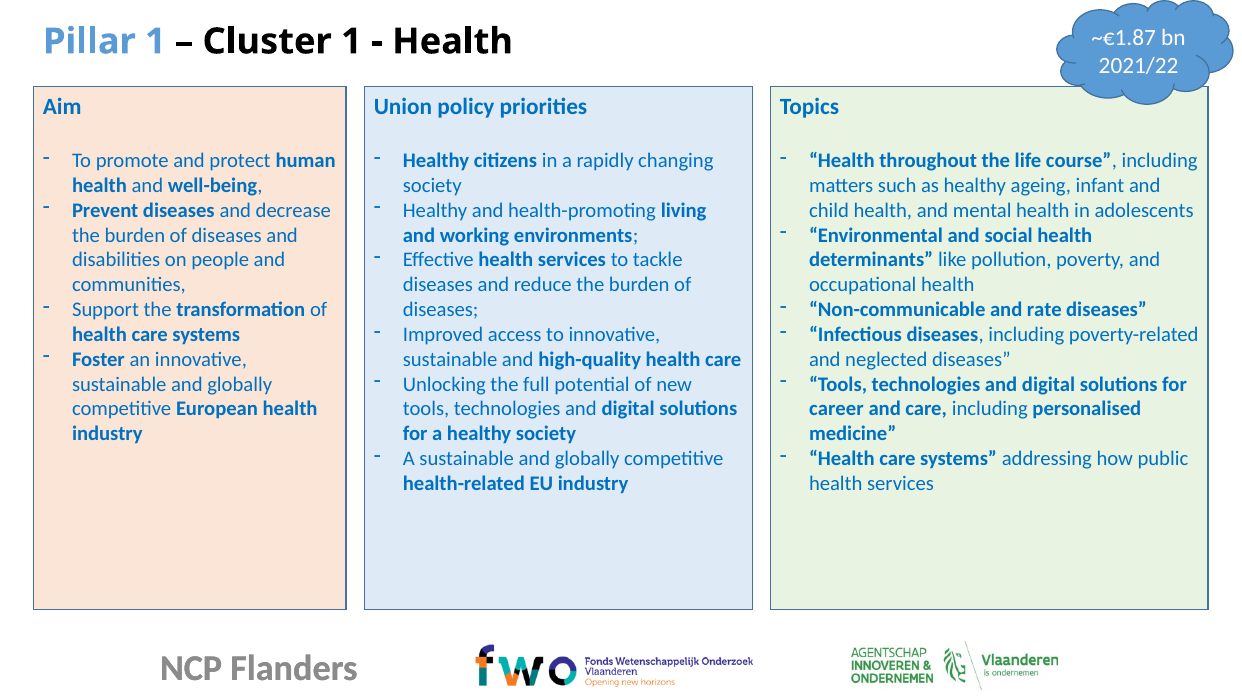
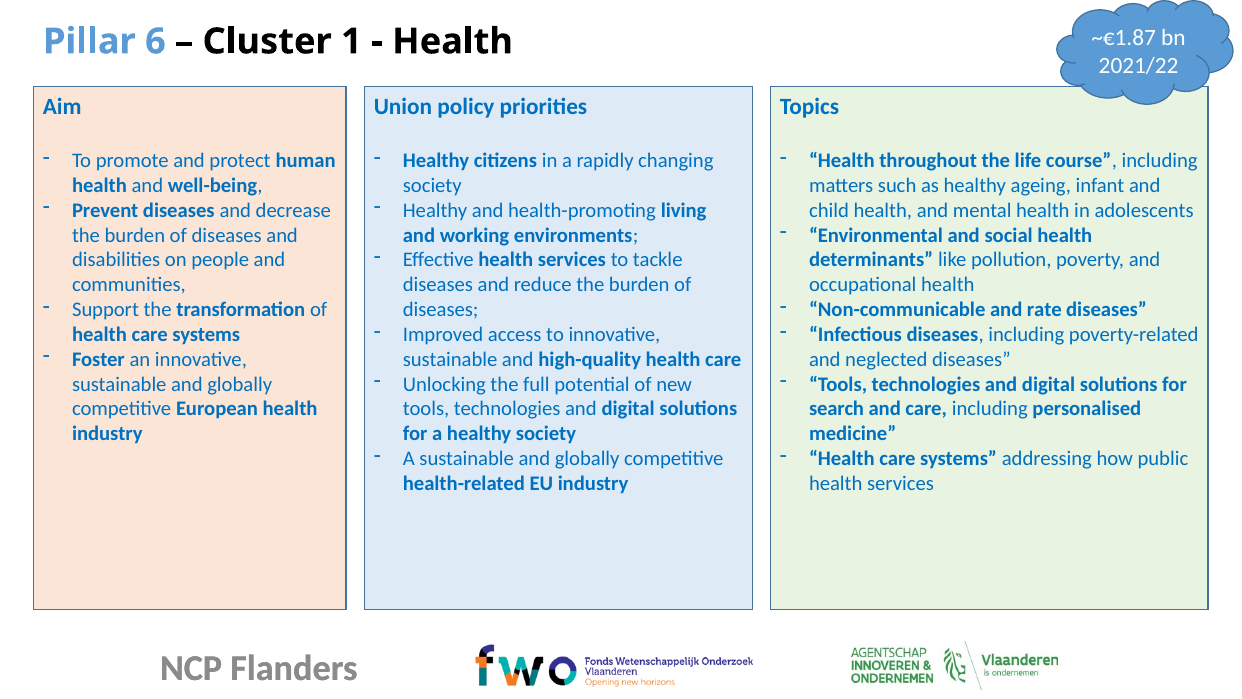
Pillar 1: 1 -> 6 (155, 41)
career: career -> search (837, 409)
